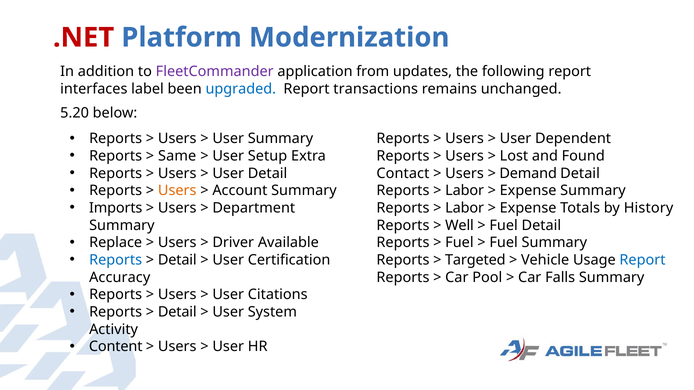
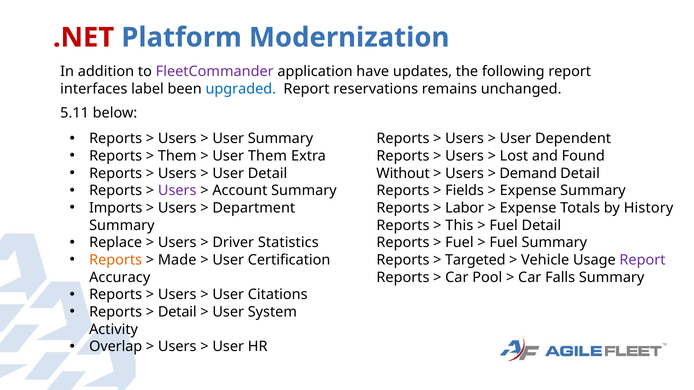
from: from -> have (373, 71)
transactions: transactions -> reservations (376, 89)
5.20: 5.20 -> 5.11 (75, 113)
Same: Same -> Them (177, 156)
User Setup: Setup -> Them (267, 156)
Contact: Contact -> Without (403, 173)
Users colour: orange -> purple (177, 191)
Labor: Labor -> Fields (465, 191)
Well: Well -> This (459, 225)
Available: Available -> Statistics (288, 243)
Reports colour: blue -> orange (116, 260)
Detail: Detail -> Made (177, 260)
Report colour: blue -> purple (643, 260)
Content: Content -> Overlap (116, 347)
